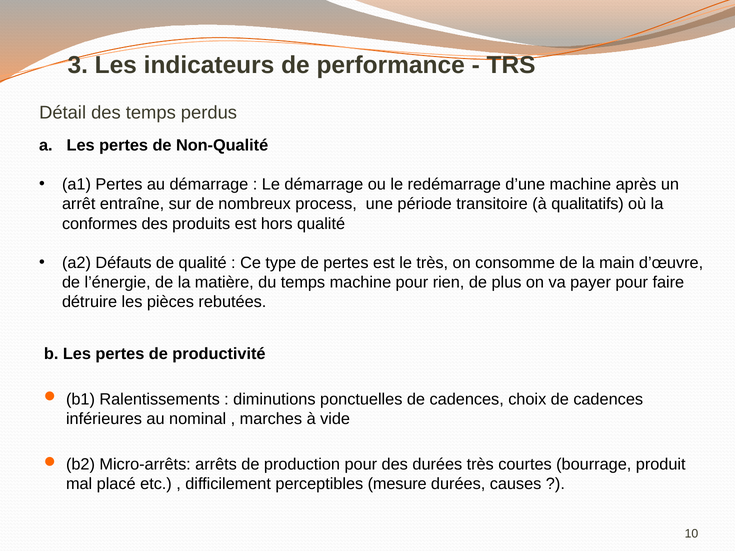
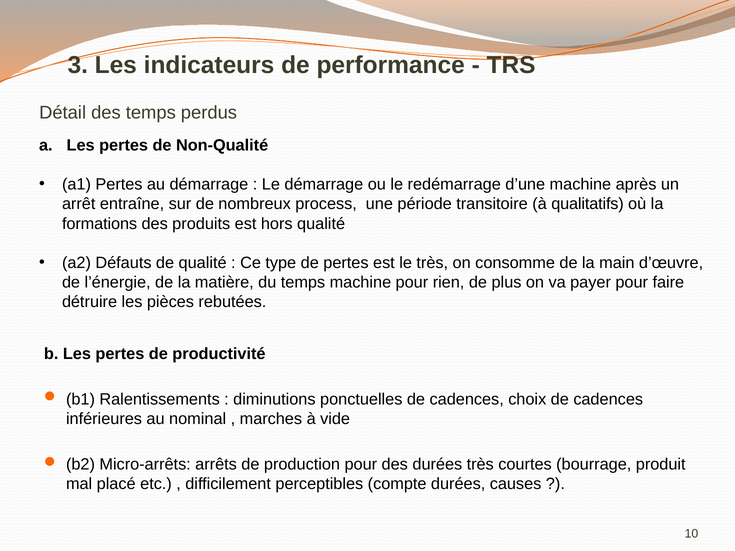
conformes: conformes -> formations (100, 224)
mesure: mesure -> compte (397, 484)
